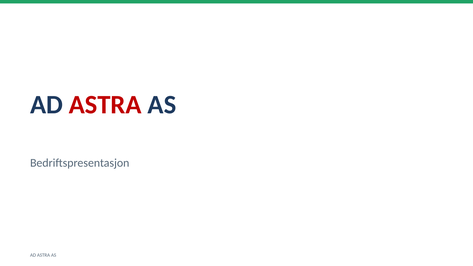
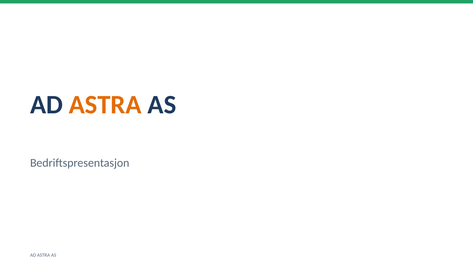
ASTRA colour: red -> orange (105, 105)
